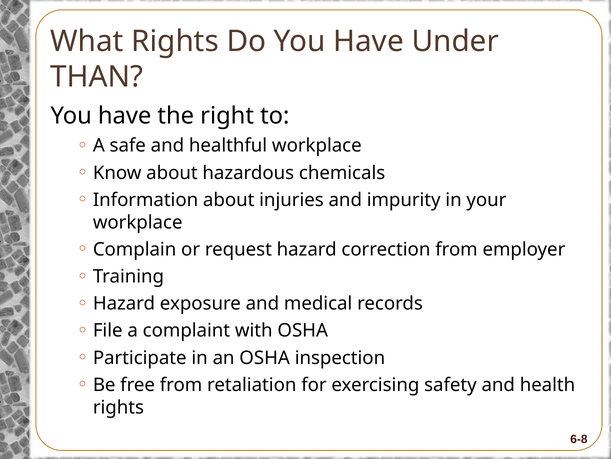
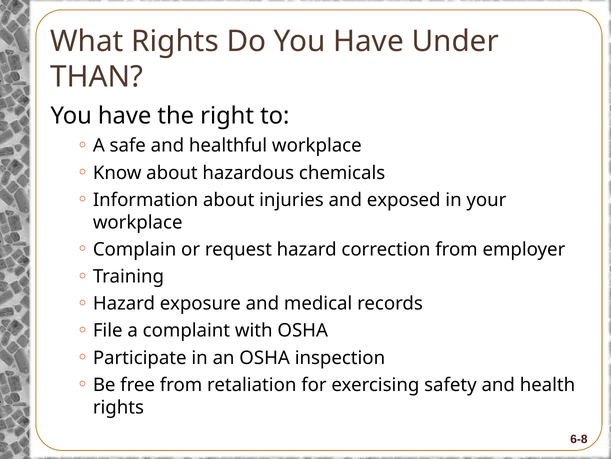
impurity: impurity -> exposed (404, 200)
